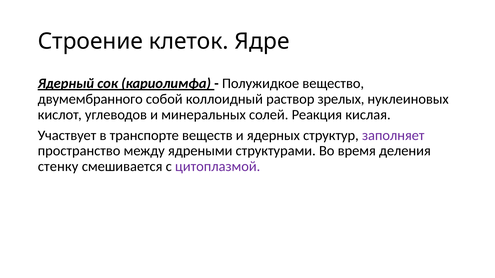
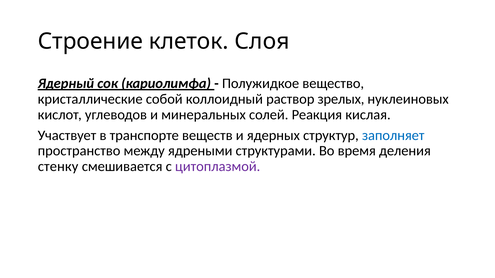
Ядре: Ядре -> Слоя (262, 42)
двумембранного: двумембранного -> кристаллические (90, 99)
заполняет colour: purple -> blue (393, 136)
